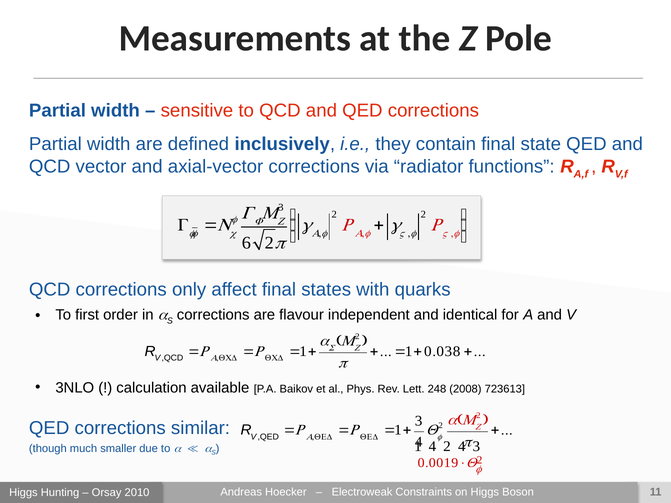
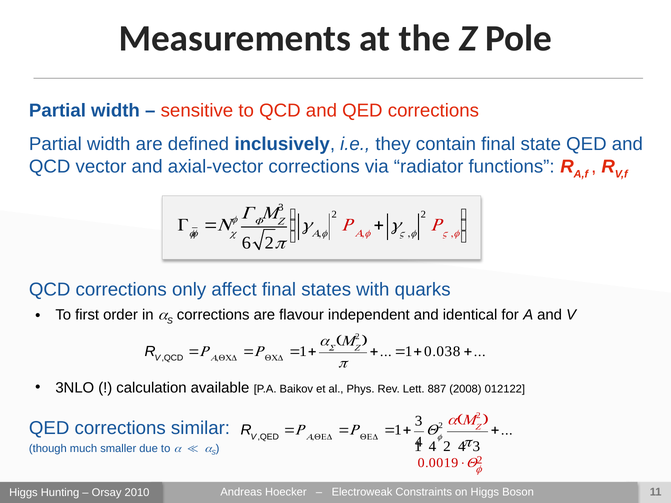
248: 248 -> 887 (437, 389)
723613: 723613 -> 012122 (505, 389)
